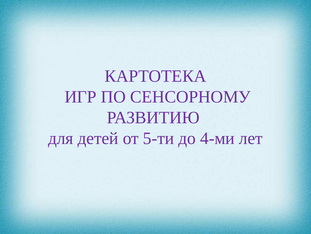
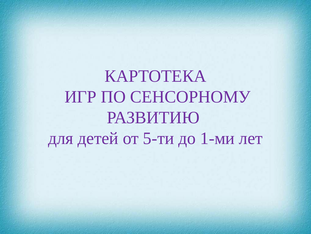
4-ми: 4-ми -> 1-ми (217, 138)
